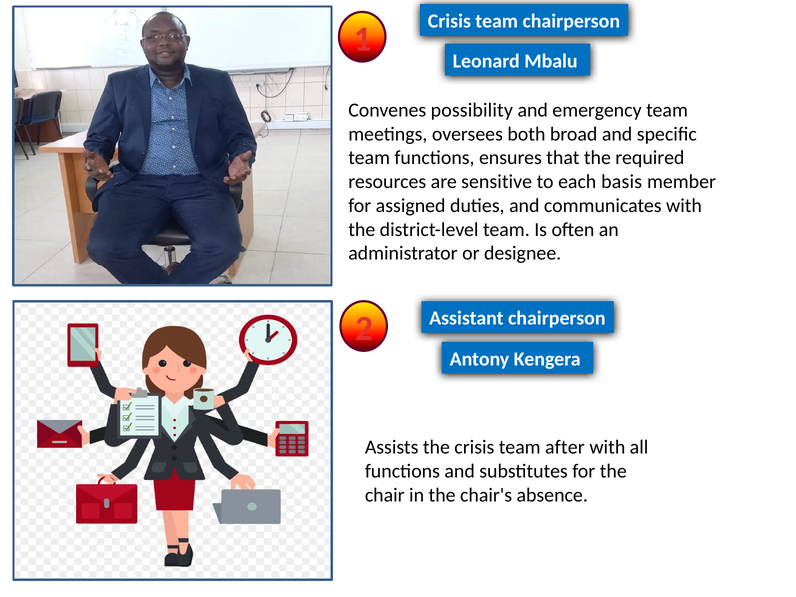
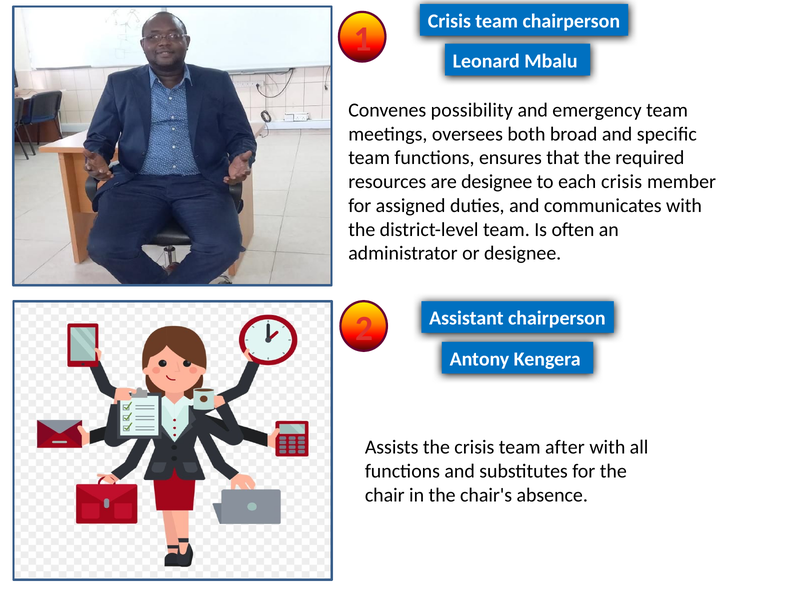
are sensitive: sensitive -> designee (497, 182)
each basis: basis -> crisis (622, 182)
